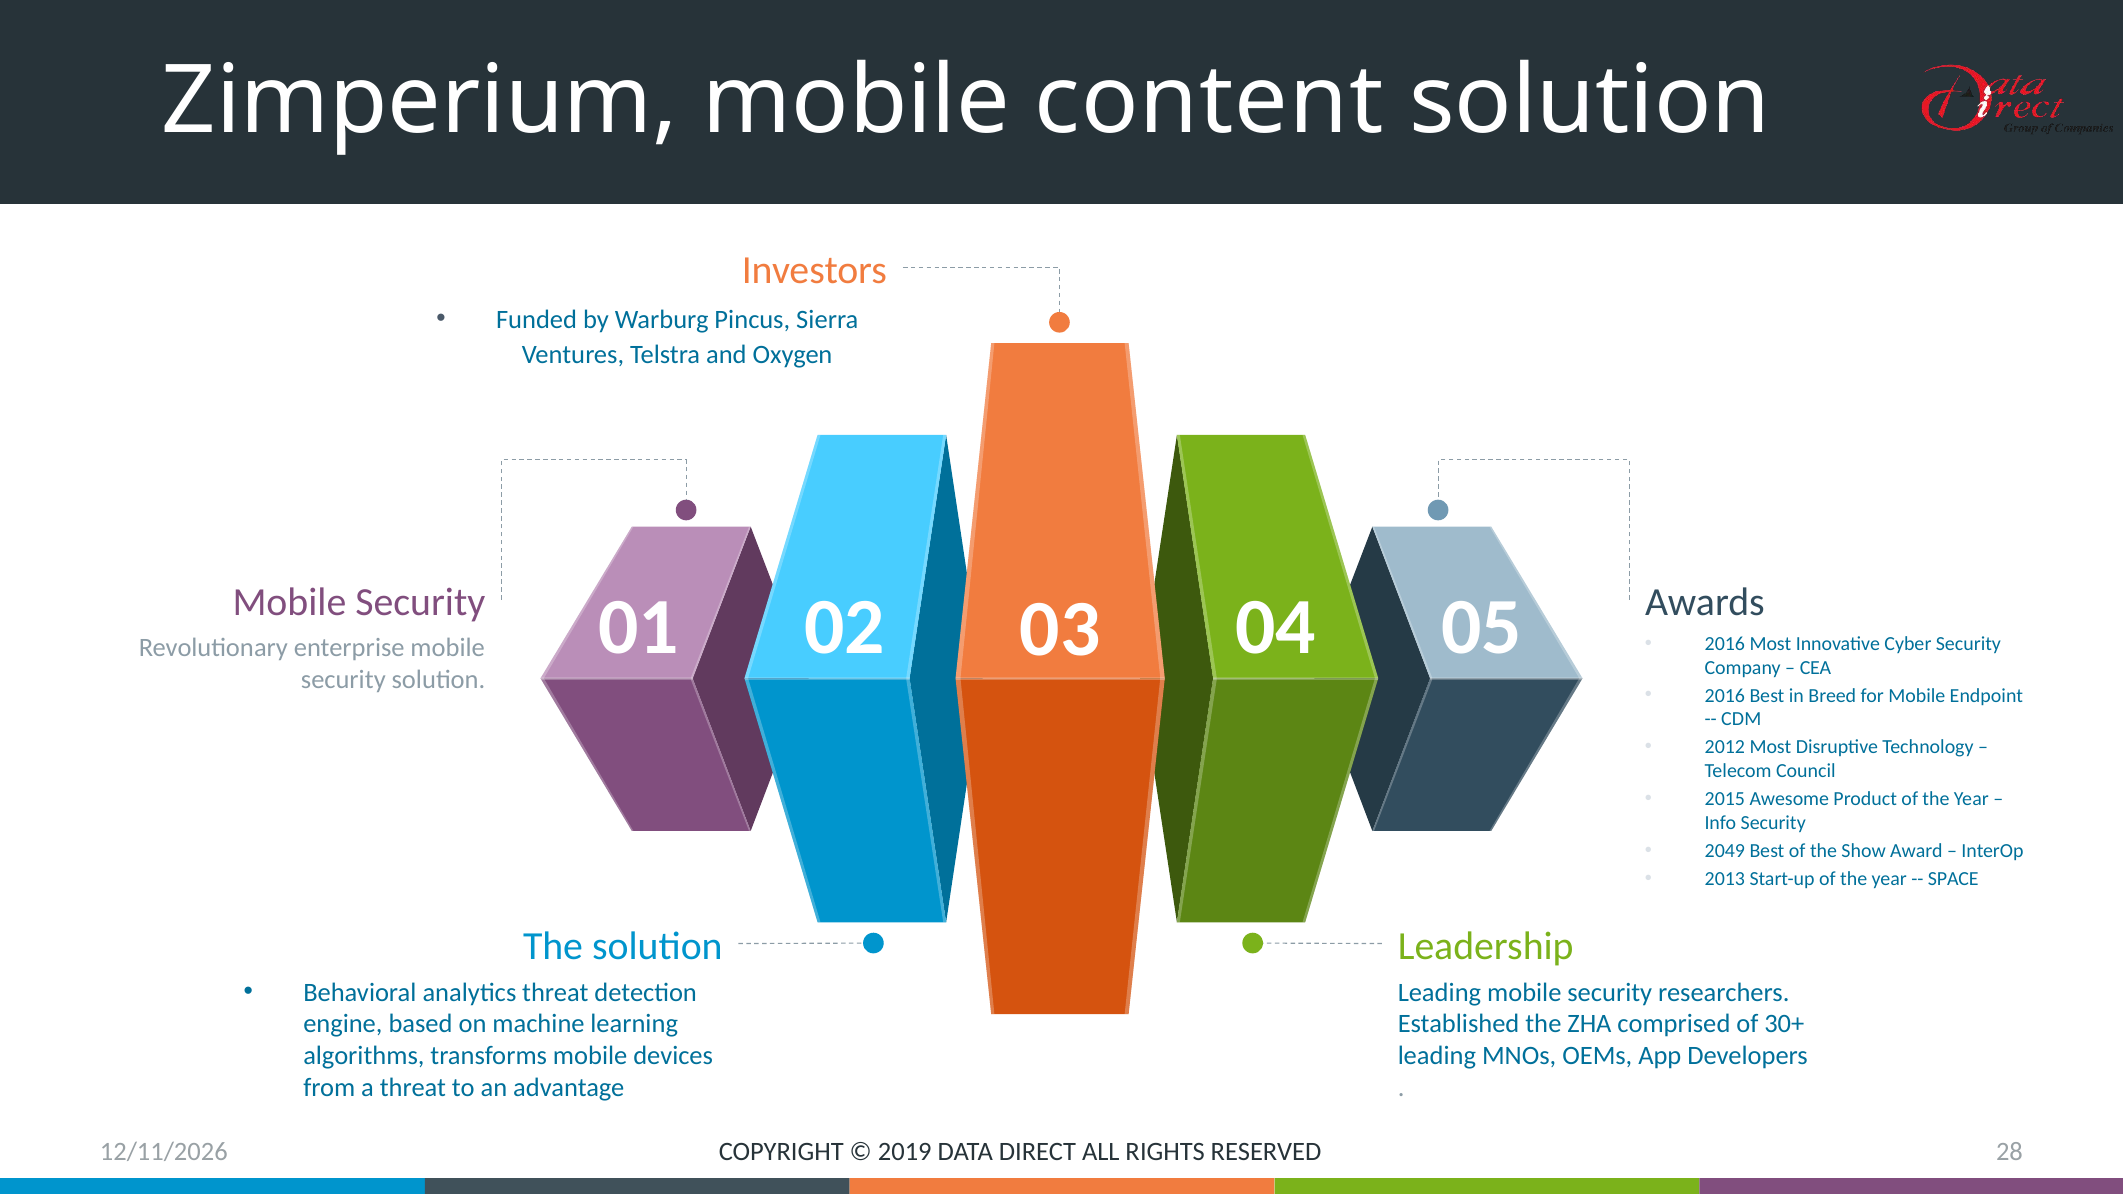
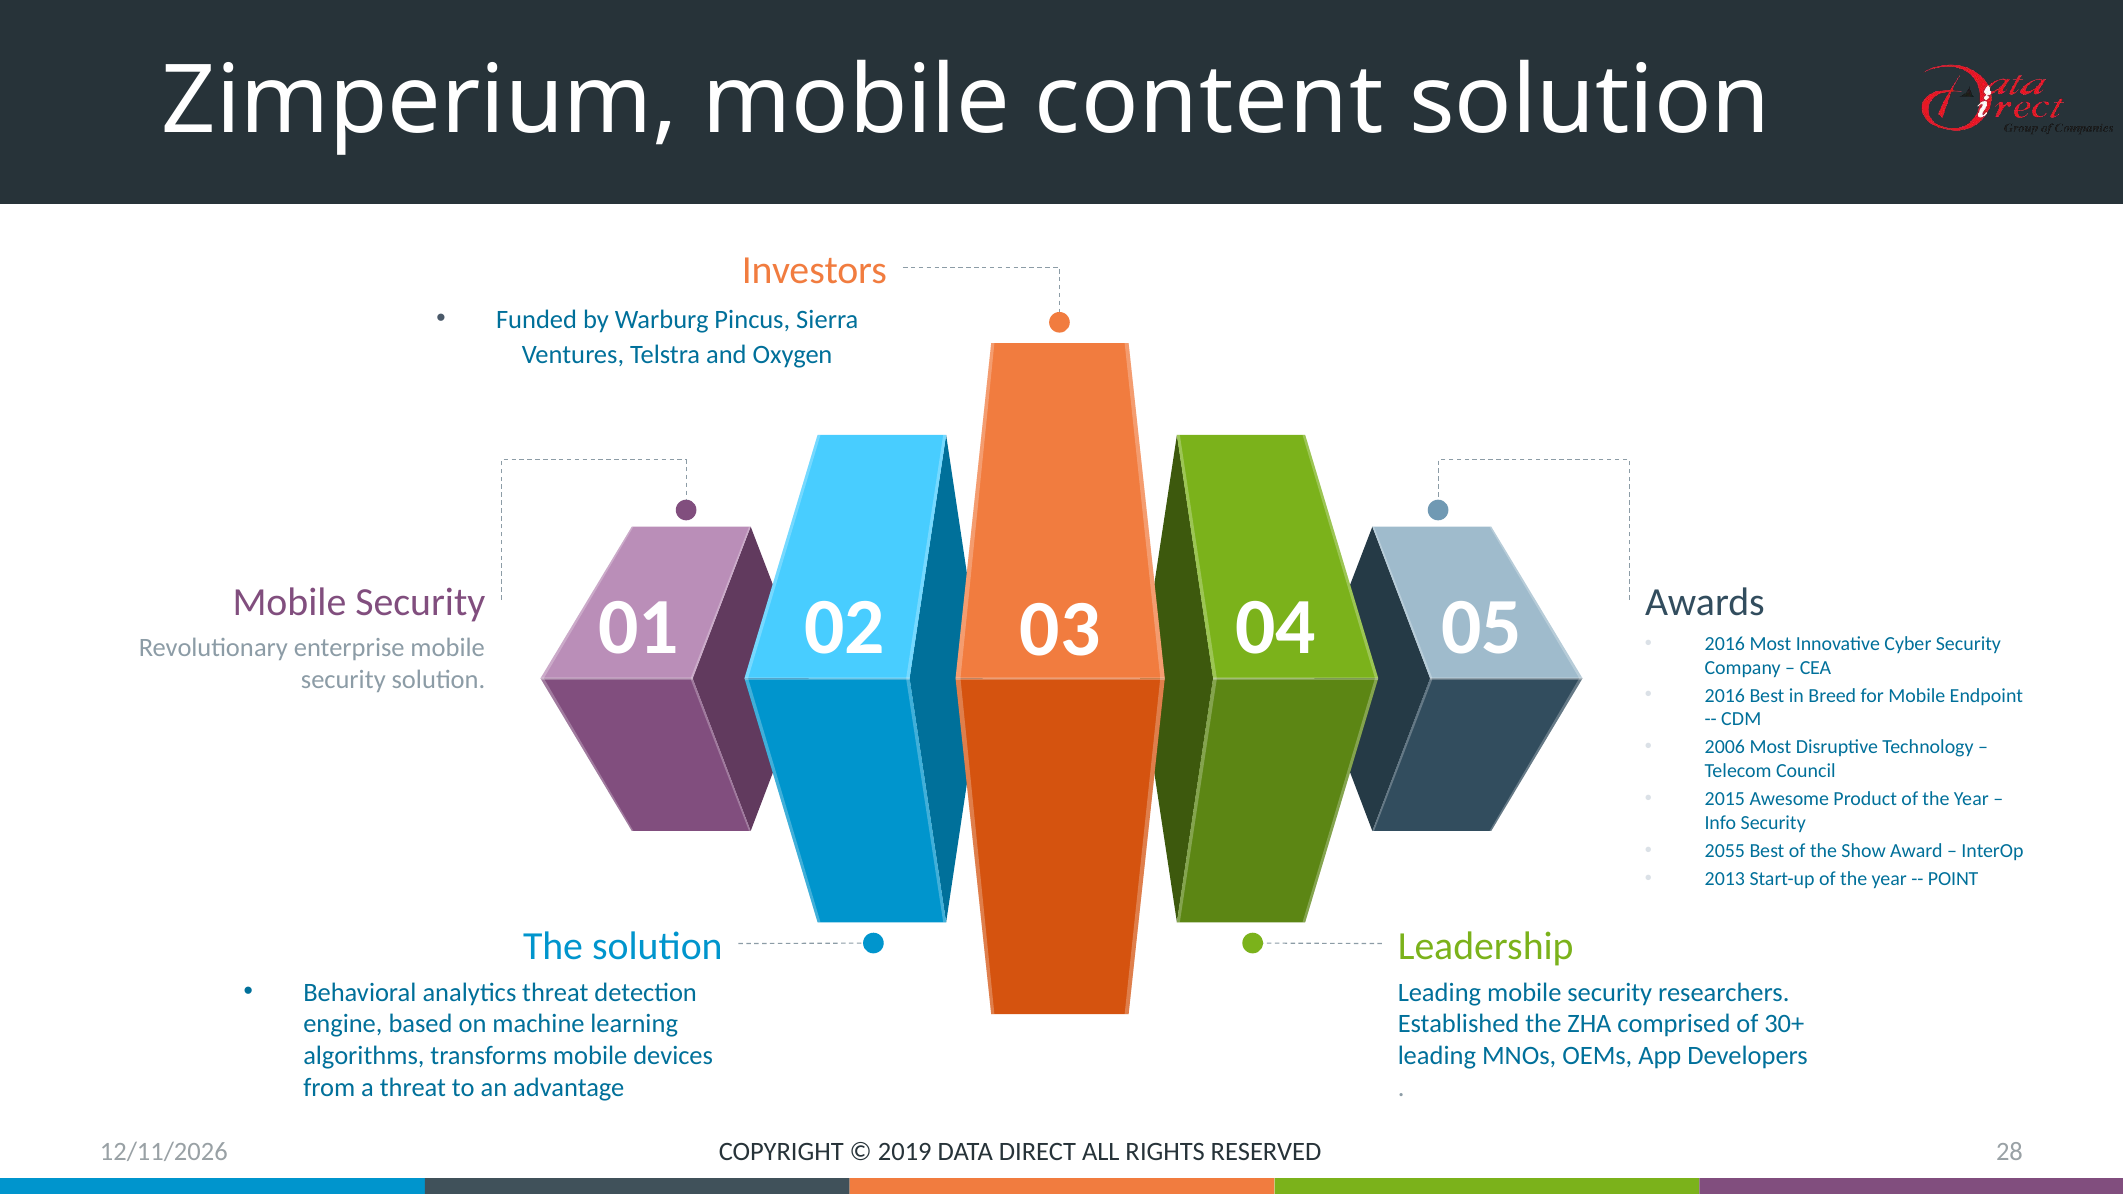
2012: 2012 -> 2006 (1725, 747)
2049: 2049 -> 2055 (1725, 851)
SPACE: SPACE -> POINT (1953, 879)
